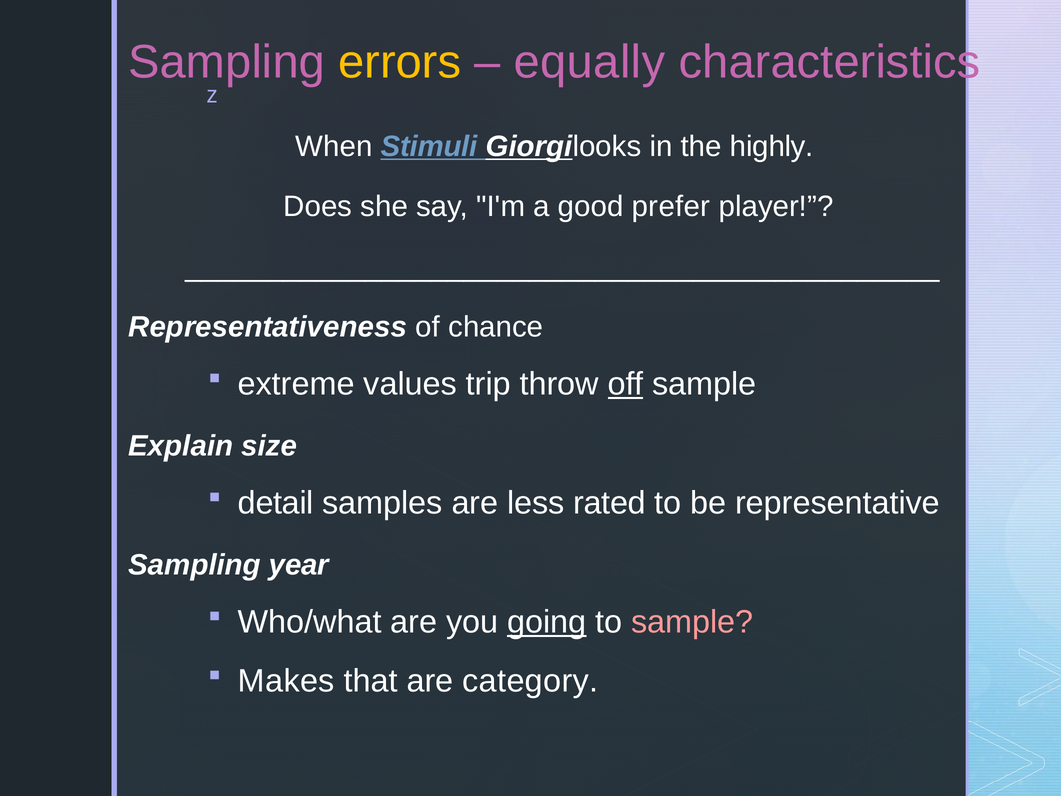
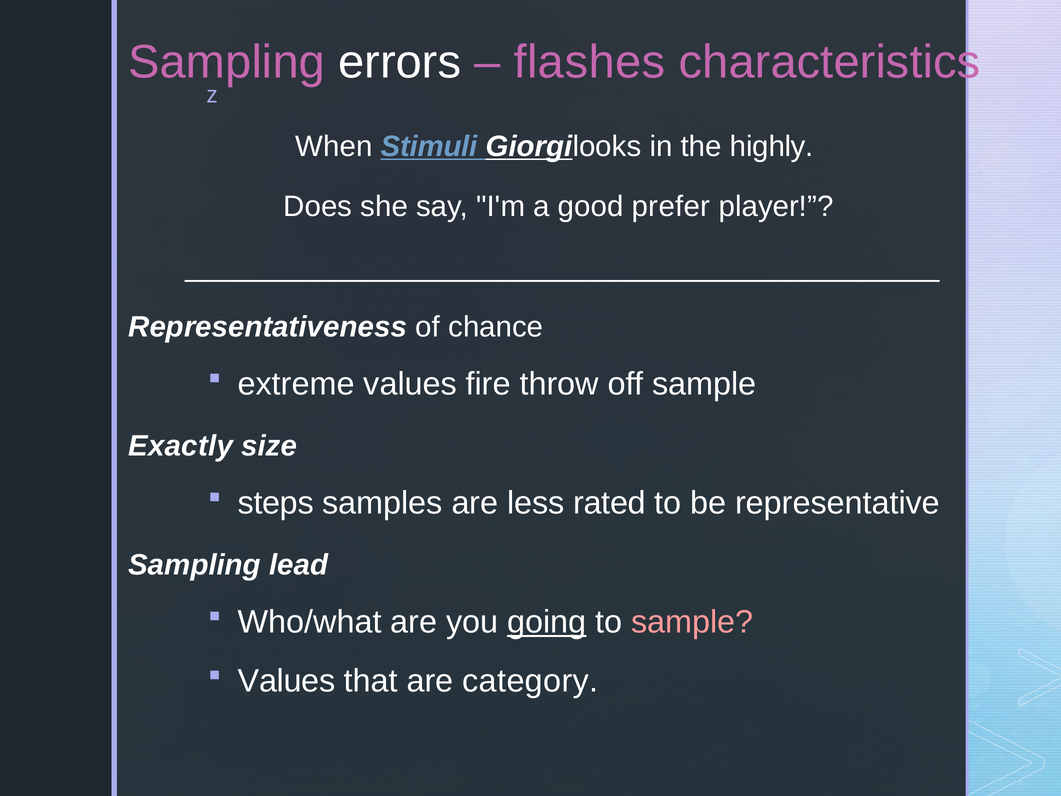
errors colour: yellow -> white (400, 62)
equally: equally -> flashes (589, 62)
trip: trip -> fire (488, 384)
off underline: present -> none (626, 384)
Explain: Explain -> Exactly (181, 446)
detail: detail -> steps (276, 503)
year: year -> lead (299, 565)
Makes: Makes -> Values (287, 681)
